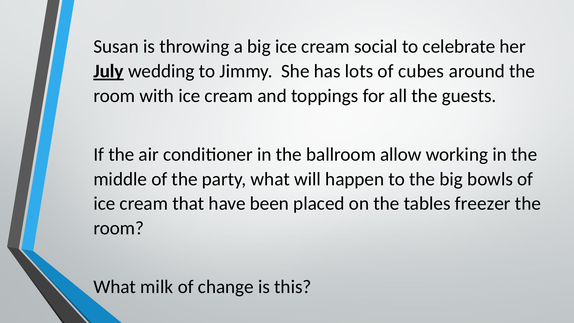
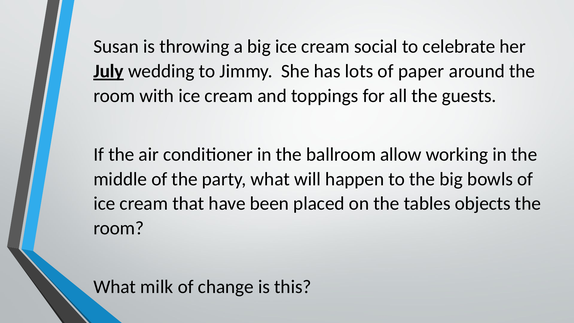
cubes: cubes -> paper (421, 71)
freezer: freezer -> objects (483, 204)
